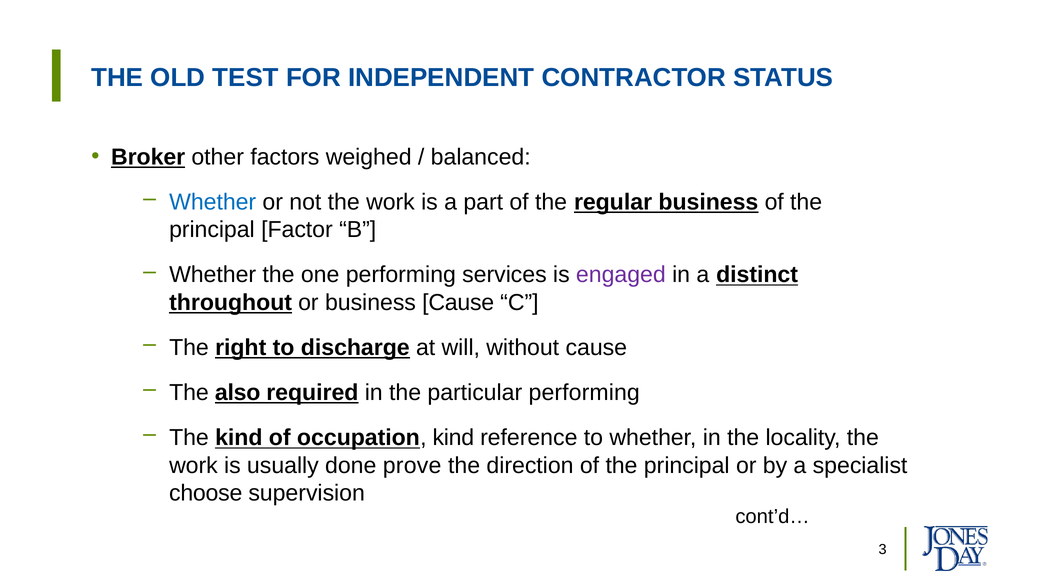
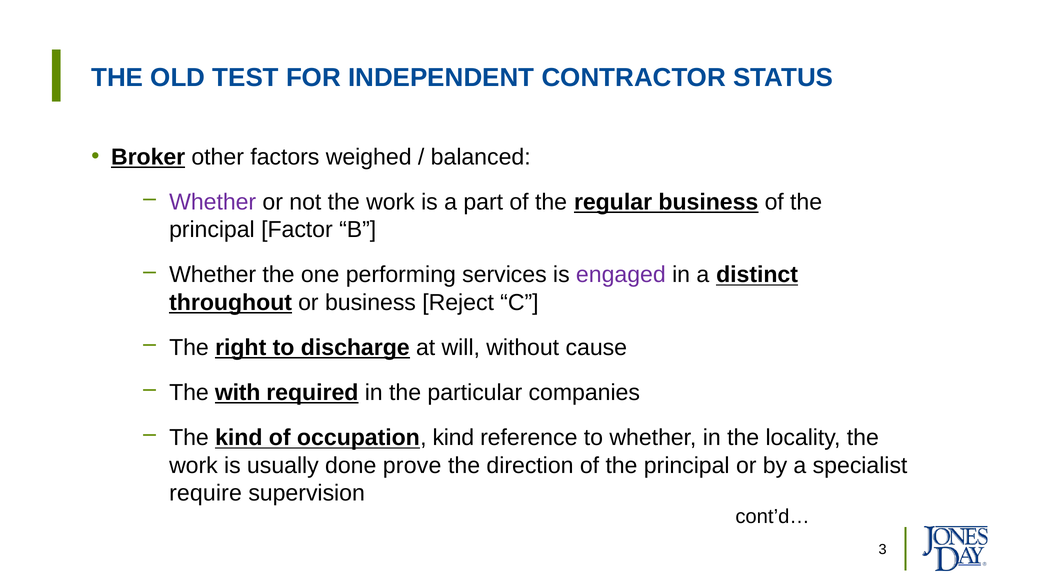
Whether colour: blue -> purple (213, 202)
business Cause: Cause -> Reject (458, 303)
also: also -> with (238, 393)
particular performing: performing -> companies (584, 393)
choose: choose -> require (206, 493)
